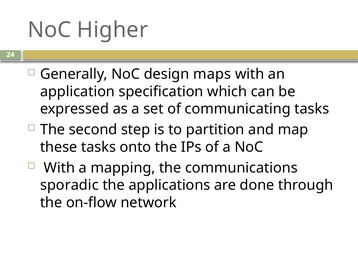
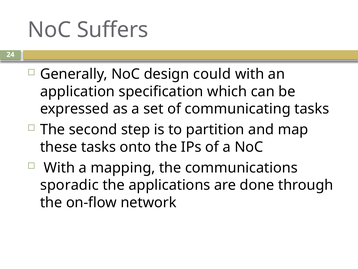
Higher: Higher -> Suffers (113, 30)
maps: maps -> could (212, 74)
